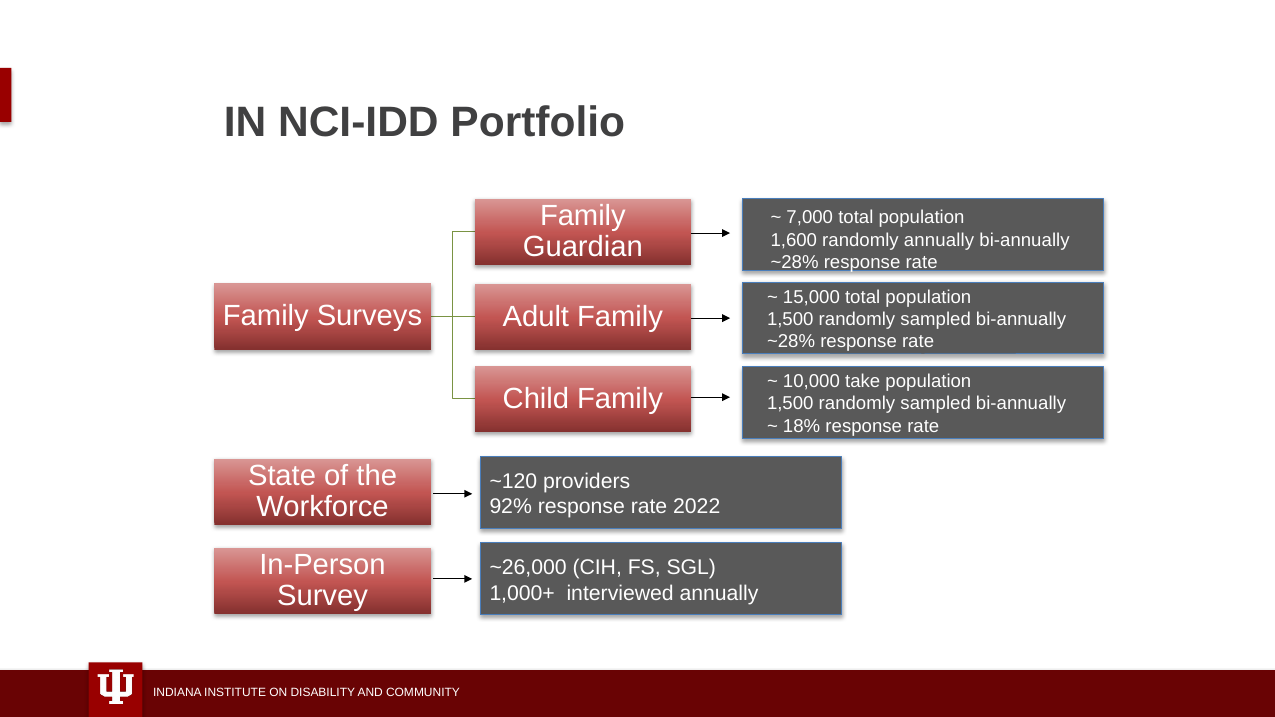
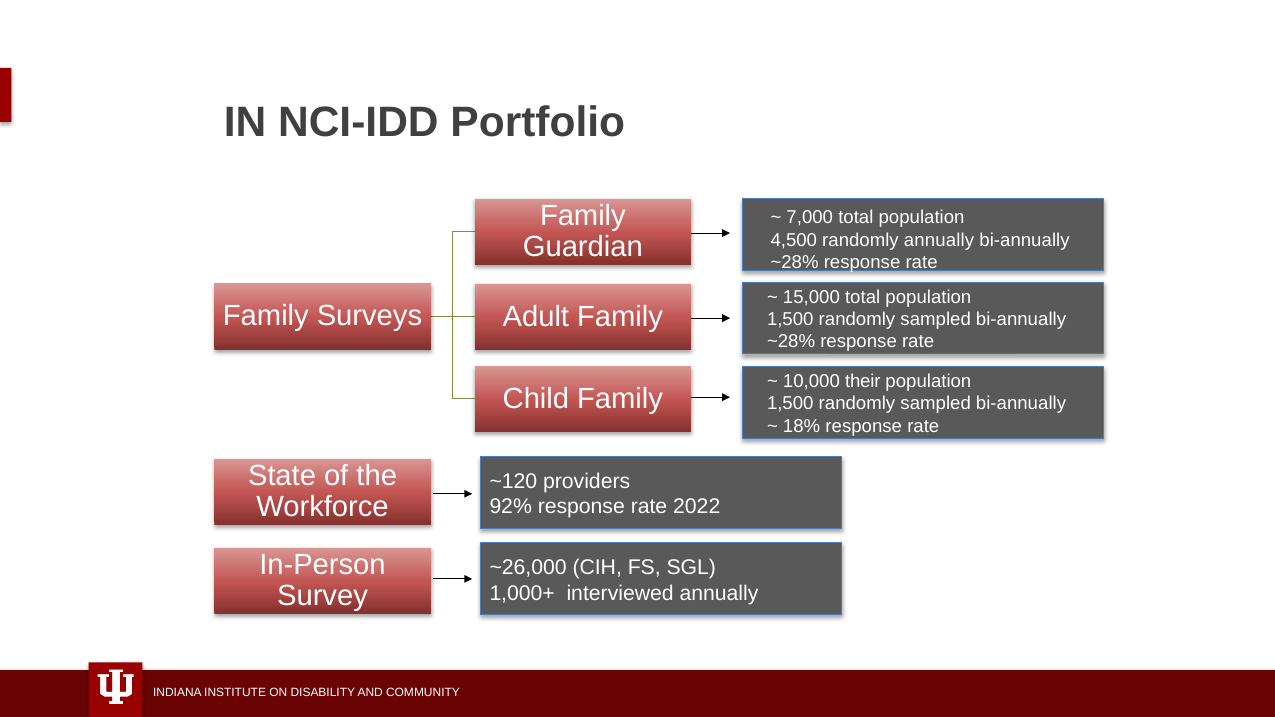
1,600: 1,600 -> 4,500 (794, 240)
take: take -> their (863, 382)
